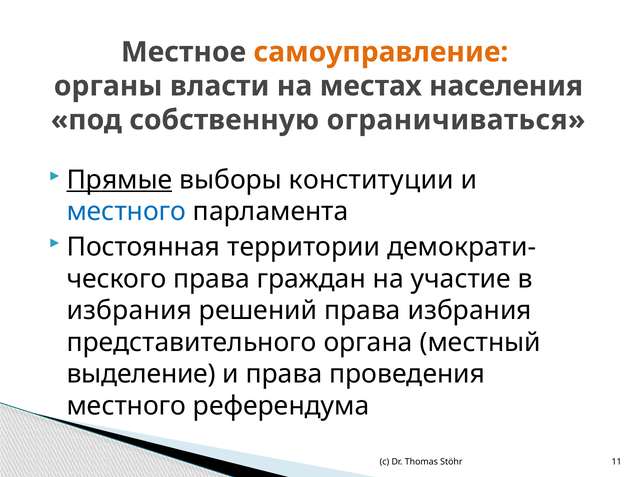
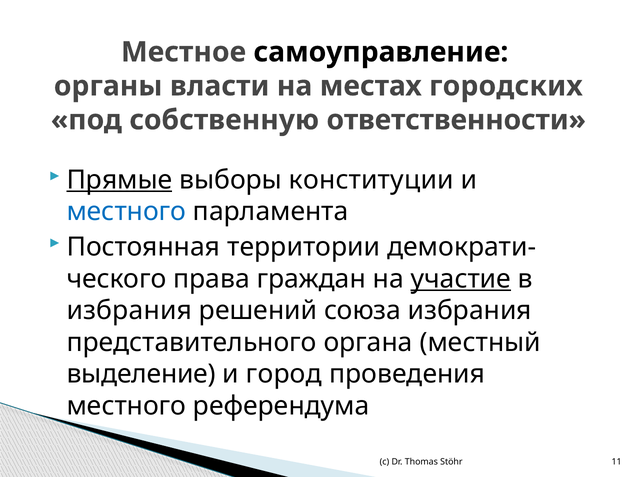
самоуправление colour: orange -> black (381, 52)
населения: населения -> городских (506, 86)
ограничиваться: ограничиваться -> ответственности (456, 120)
участие underline: none -> present (461, 279)
решений права: права -> союза (363, 311)
и права: права -> город (284, 375)
